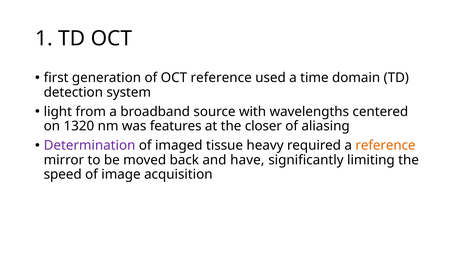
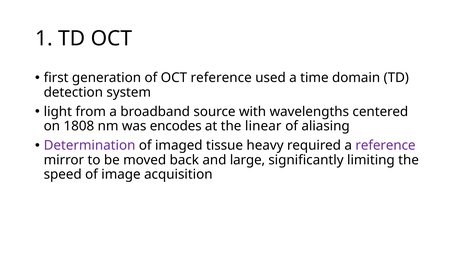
1320: 1320 -> 1808 (79, 126)
features: features -> encodes (176, 126)
closer: closer -> linear (263, 126)
reference colour: orange -> purple (385, 145)
have: have -> large (247, 160)
